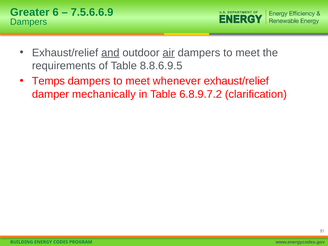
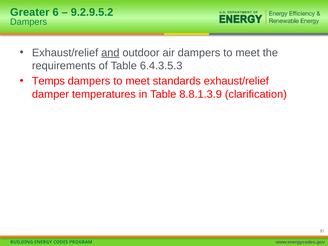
7.5.6.6.9: 7.5.6.6.9 -> 9.2.9.5.2 (92, 12)
air underline: present -> none (169, 53)
8.8.6.9.5: 8.8.6.9.5 -> 6.4.3.5.3 (161, 66)
whenever: whenever -> standards (177, 81)
mechanically: mechanically -> temperatures (104, 94)
6.8.9.7.2: 6.8.9.7.2 -> 8.8.1.3.9 (201, 94)
